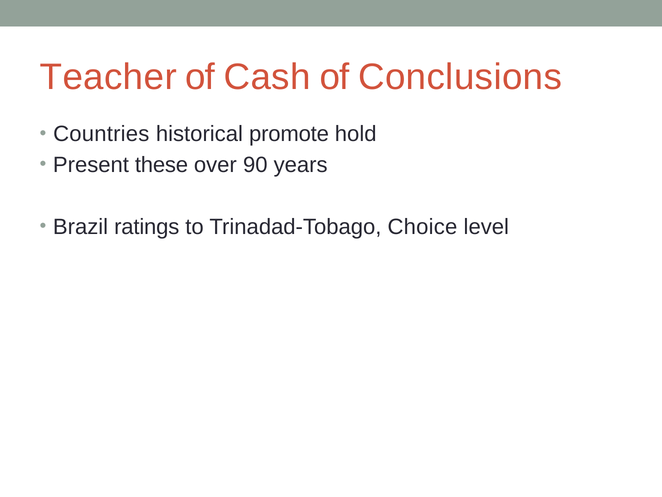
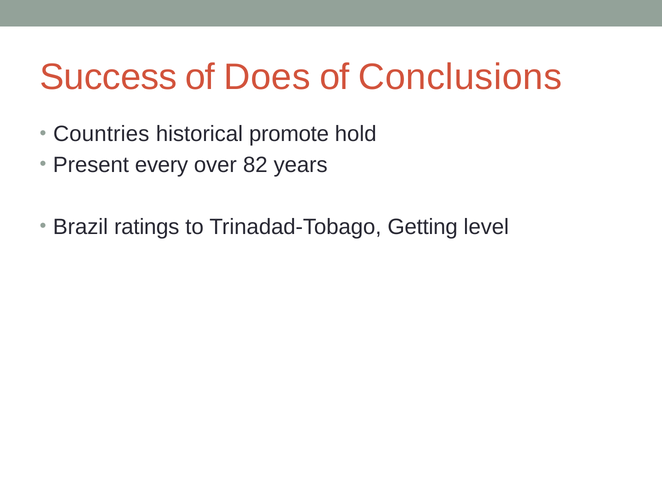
Teacher: Teacher -> Success (109, 77)
Cash: Cash -> Does (267, 77)
these: these -> every (162, 165)
90: 90 -> 82 (255, 165)
Choice: Choice -> Getting (423, 227)
